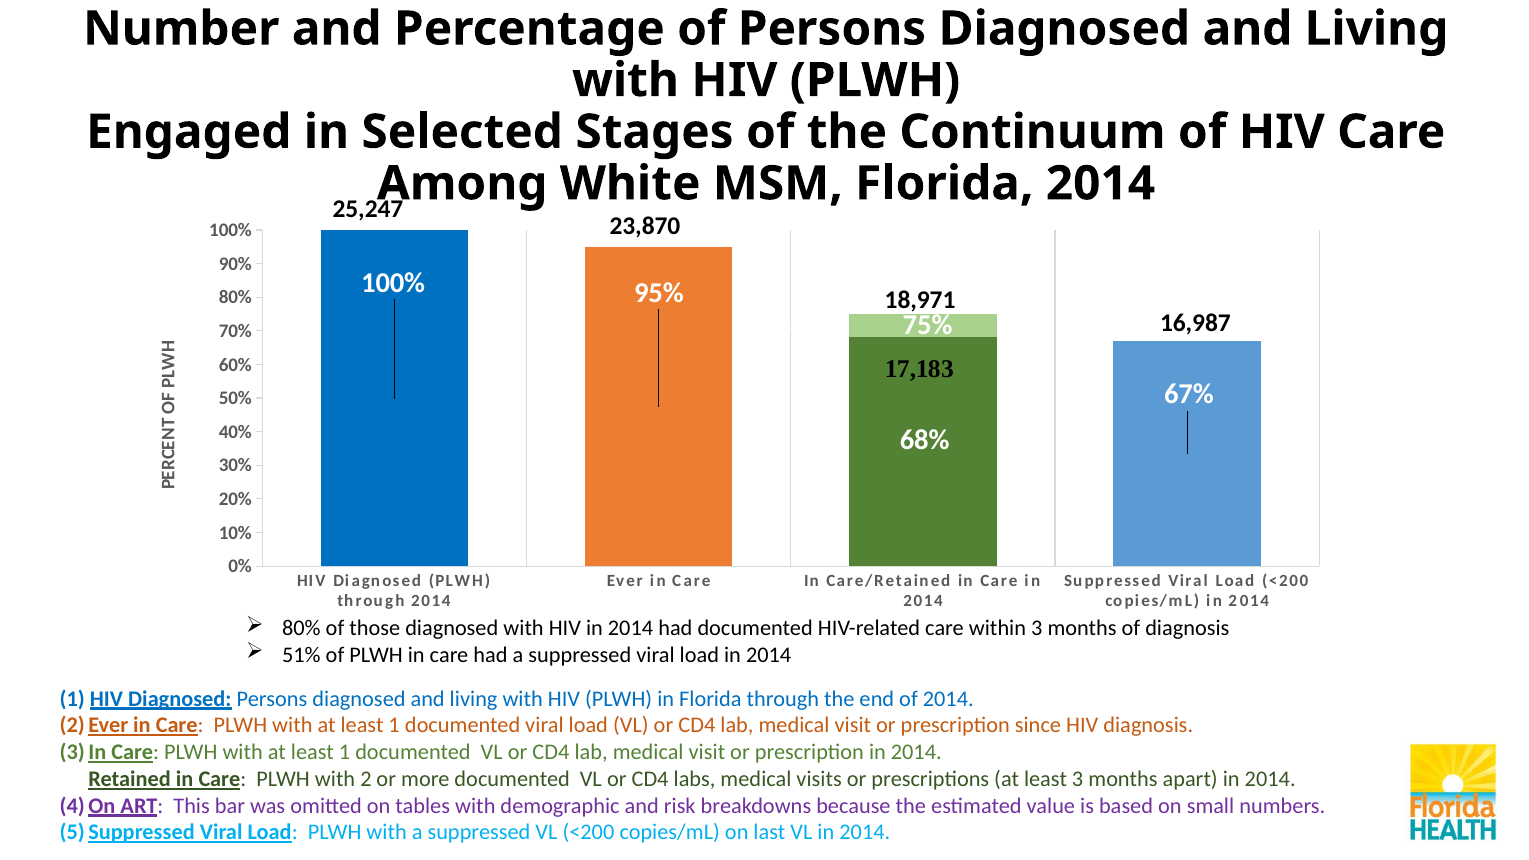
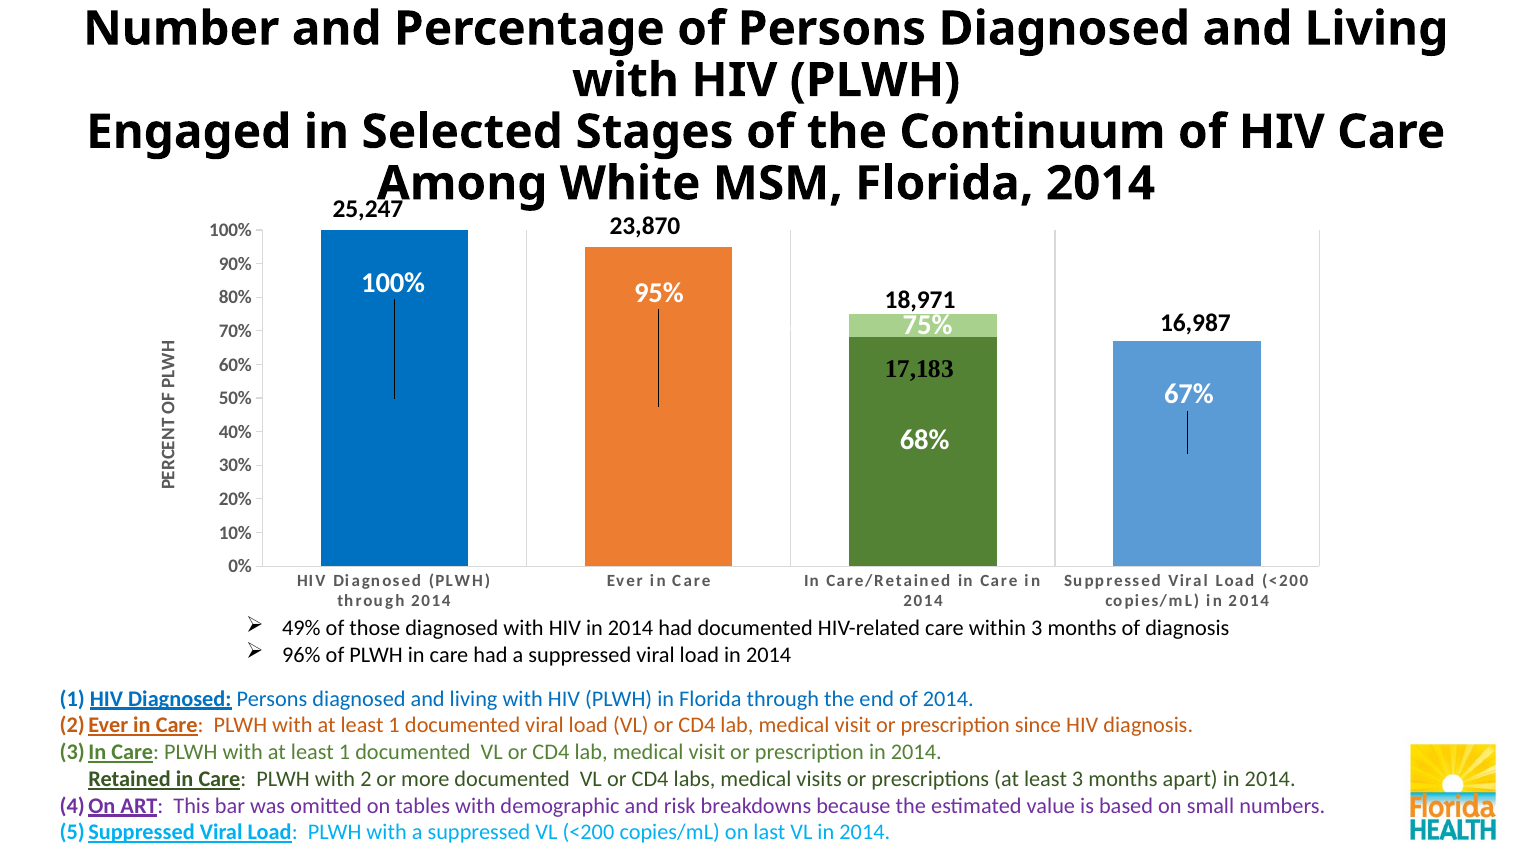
80%: 80% -> 49% (301, 628)
51%: 51% -> 96% (301, 655)
